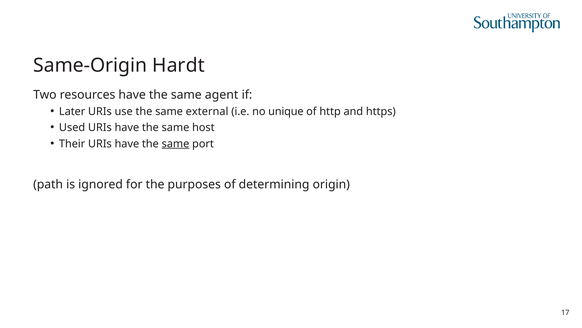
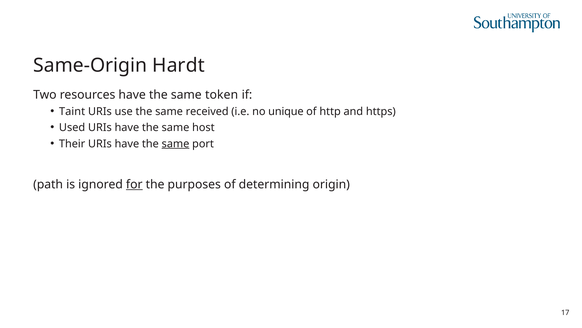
agent: agent -> token (222, 94)
Later: Later -> Taint (72, 111)
external: external -> received (207, 111)
for underline: none -> present (134, 184)
